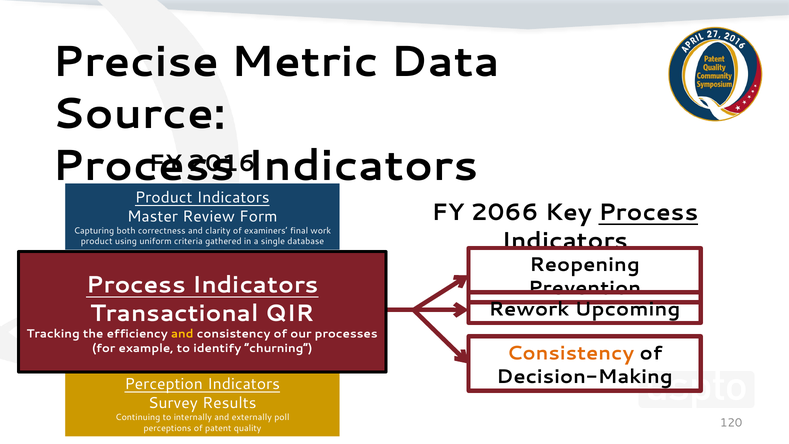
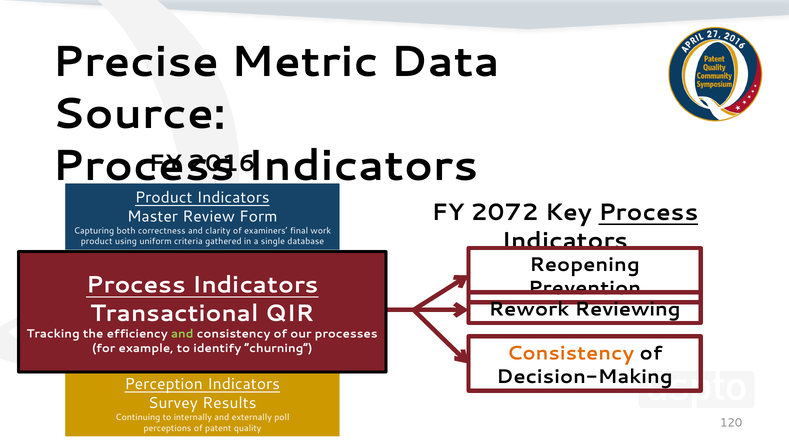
2066: 2066 -> 2072 (505, 212)
Upcoming: Upcoming -> Reviewing (628, 309)
and colour: yellow -> light green (182, 334)
